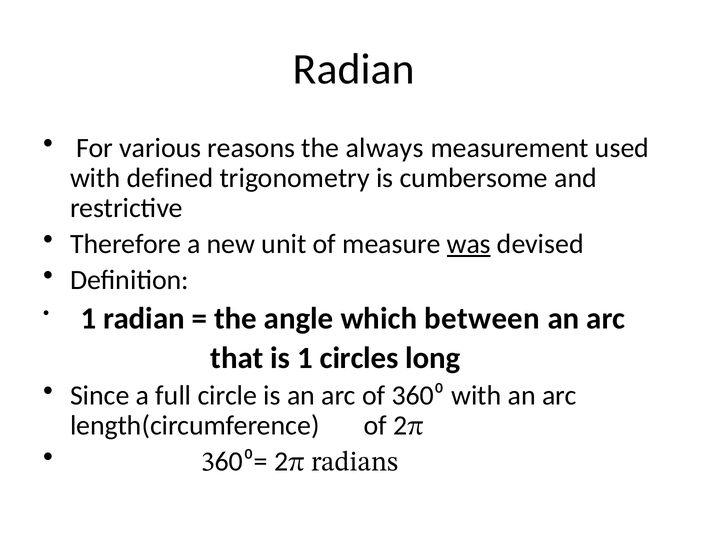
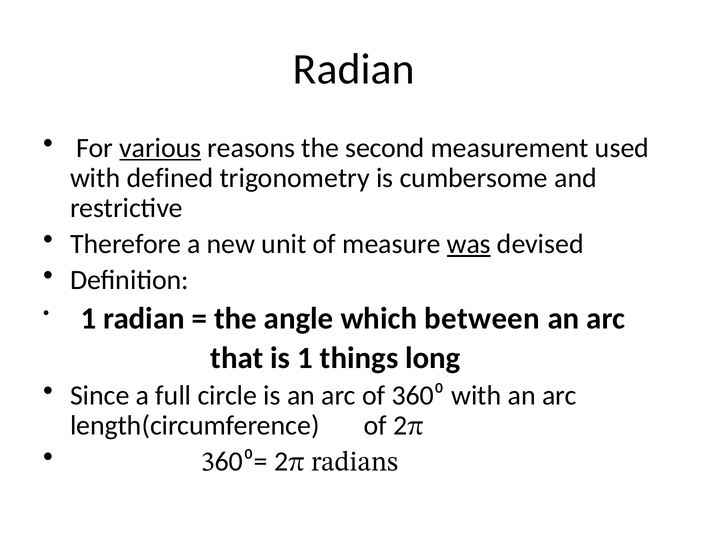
various underline: none -> present (160, 148)
always: always -> second (385, 148)
circles: circles -> things (359, 359)
